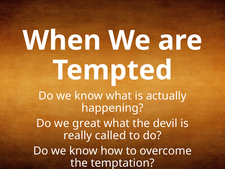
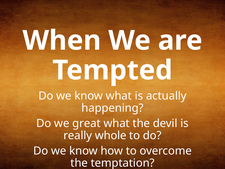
called: called -> whole (111, 135)
